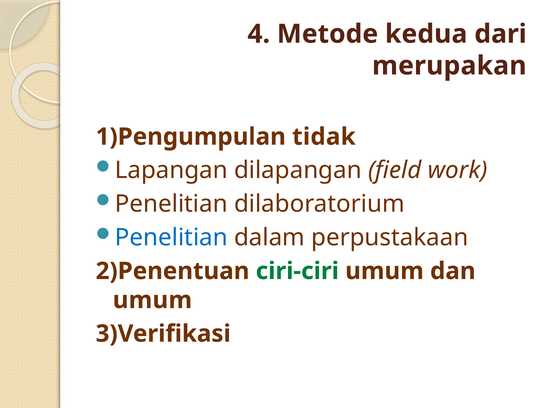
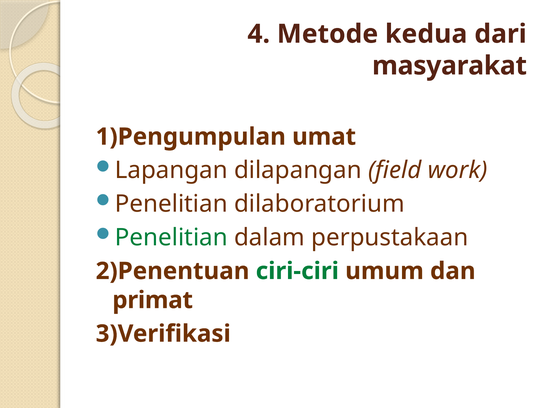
merupakan: merupakan -> masyarakat (450, 66)
tidak: tidak -> umat (324, 137)
Penelitian colour: blue -> green (171, 238)
umum: umum -> primat (153, 300)
